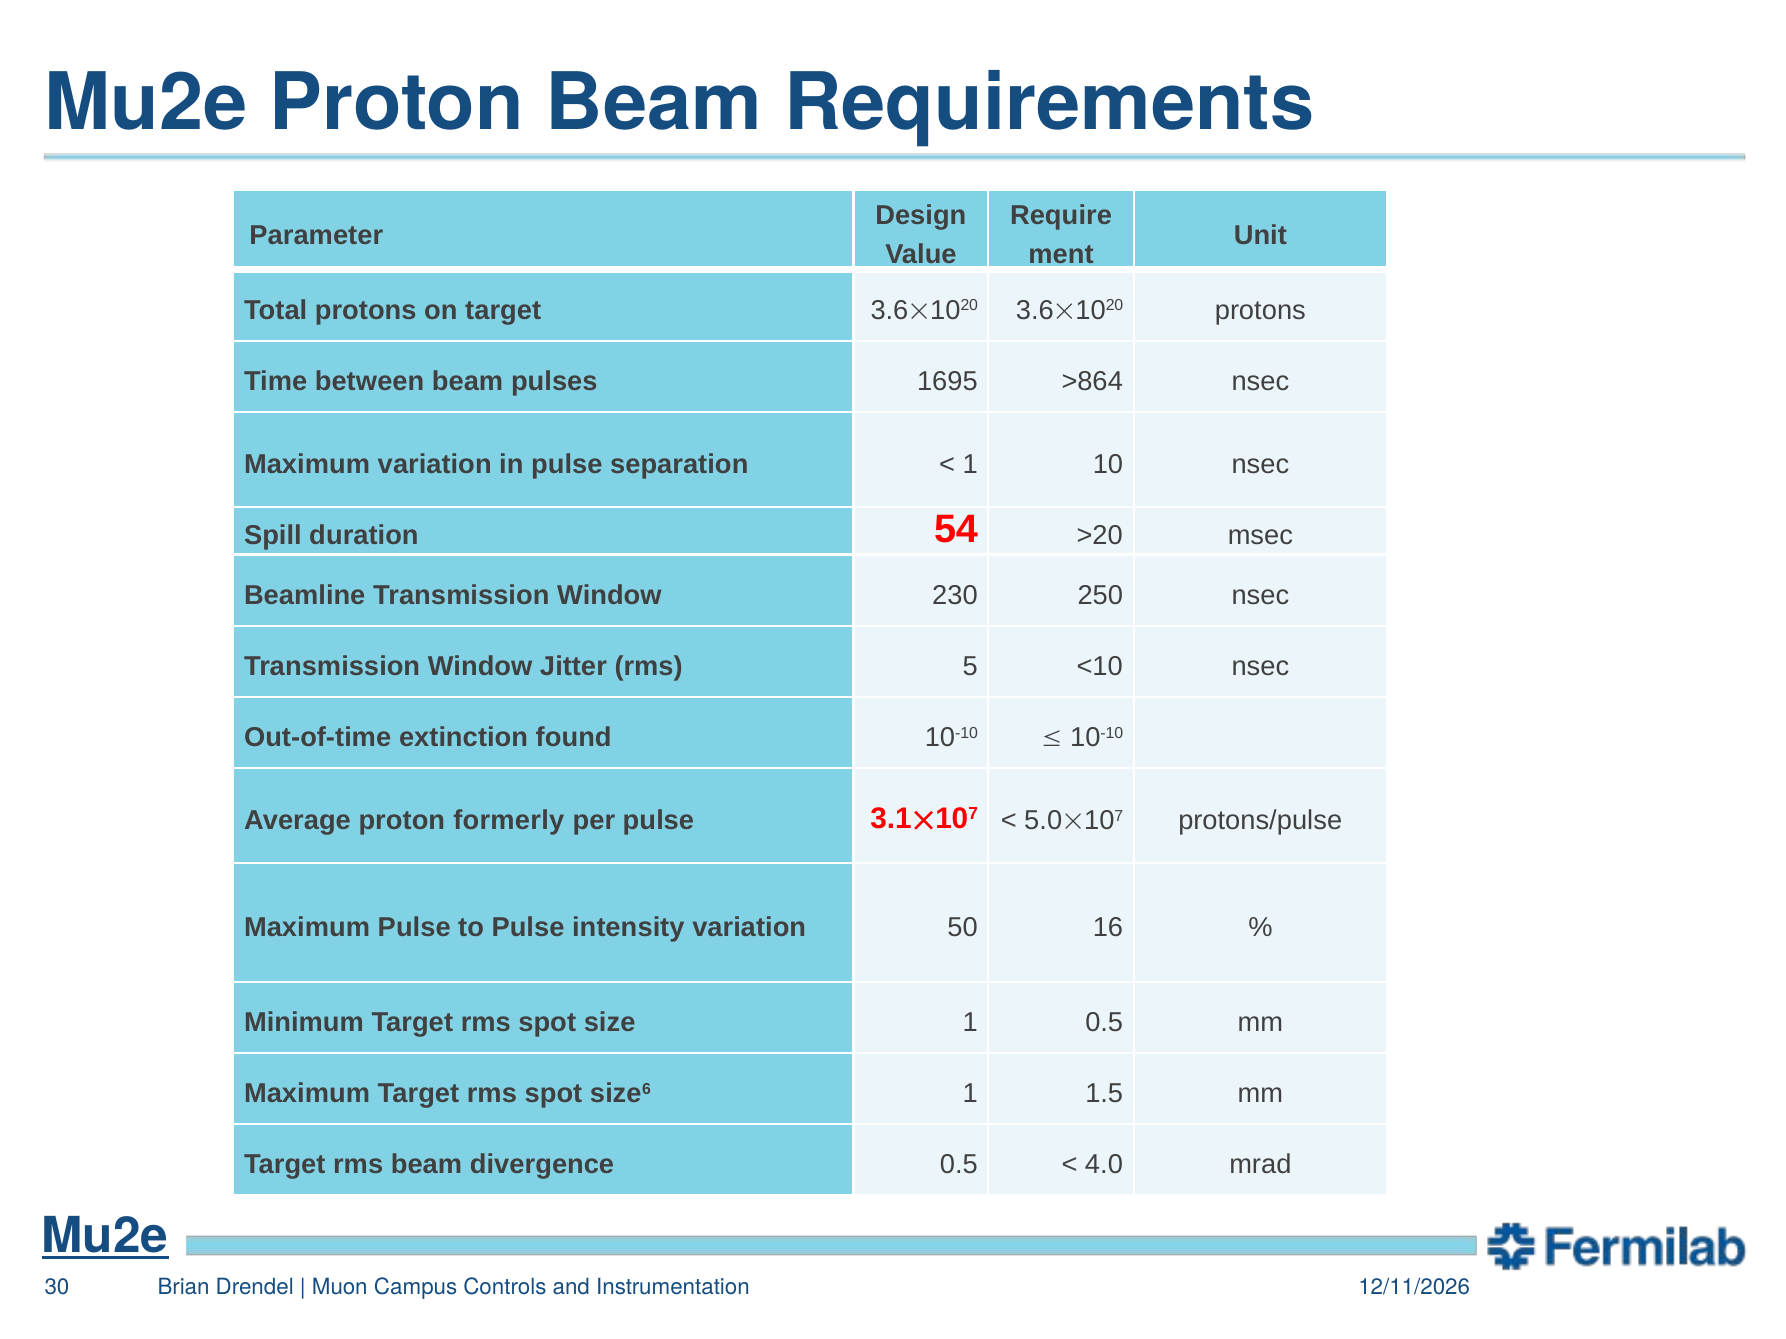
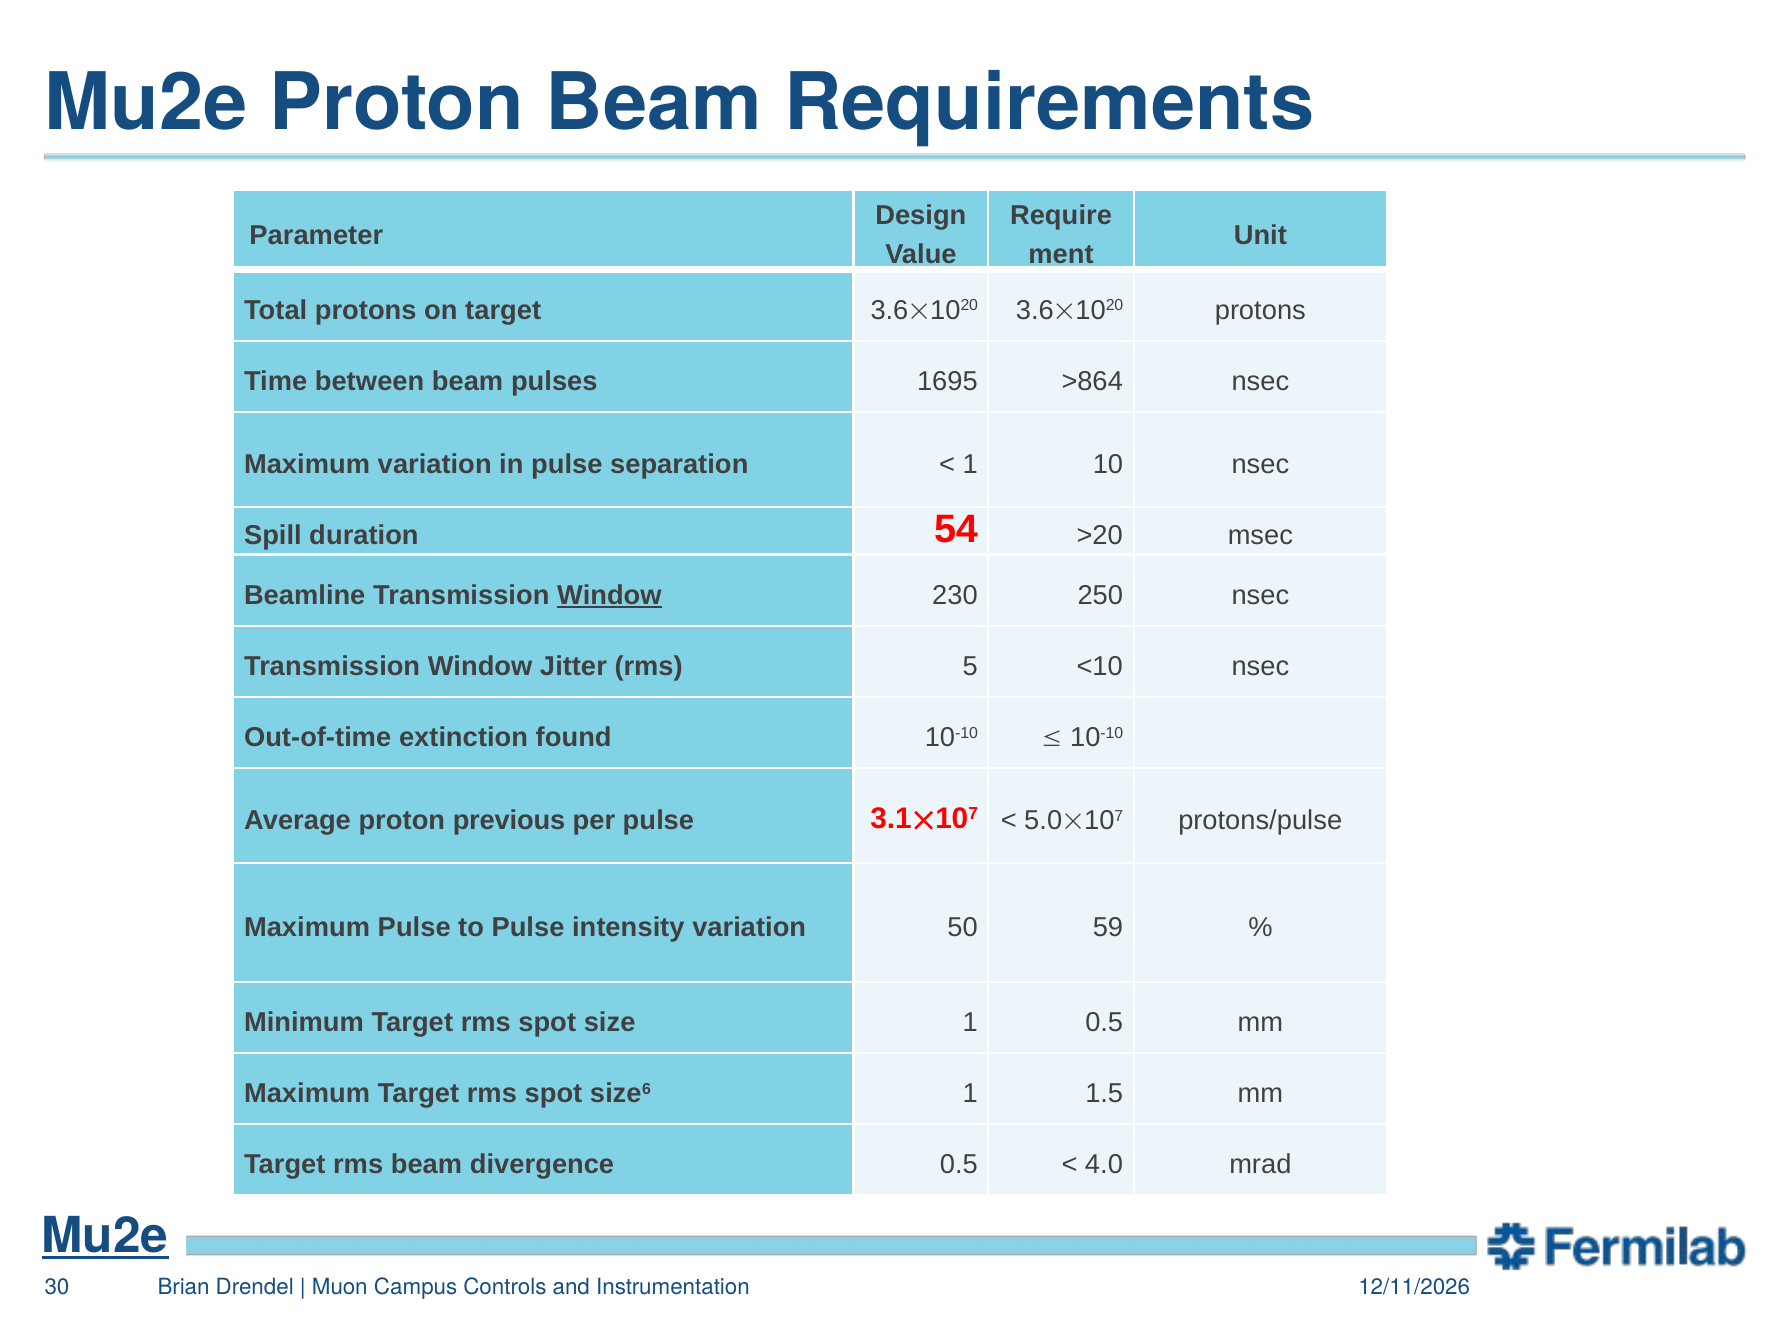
Window underline: none -> present (609, 595)
formerly: formerly -> previous (509, 821)
16: 16 -> 59 (1108, 928)
